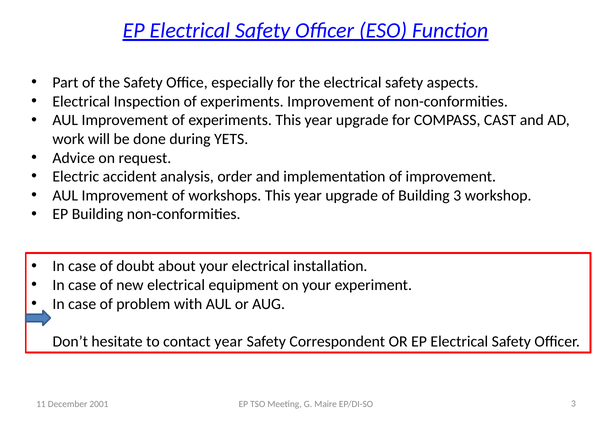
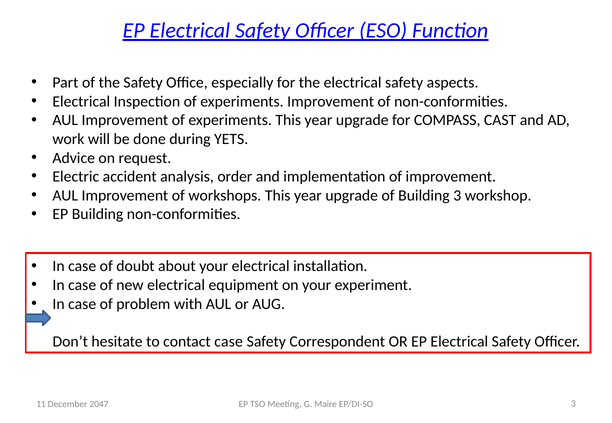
contact year: year -> case (229, 342)
2001: 2001 -> 2047 (99, 405)
